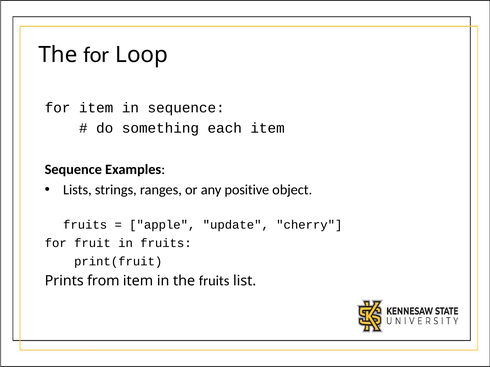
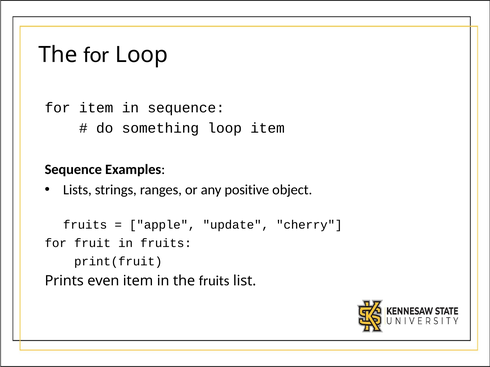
something each: each -> loop (225, 128)
from: from -> even (103, 281)
